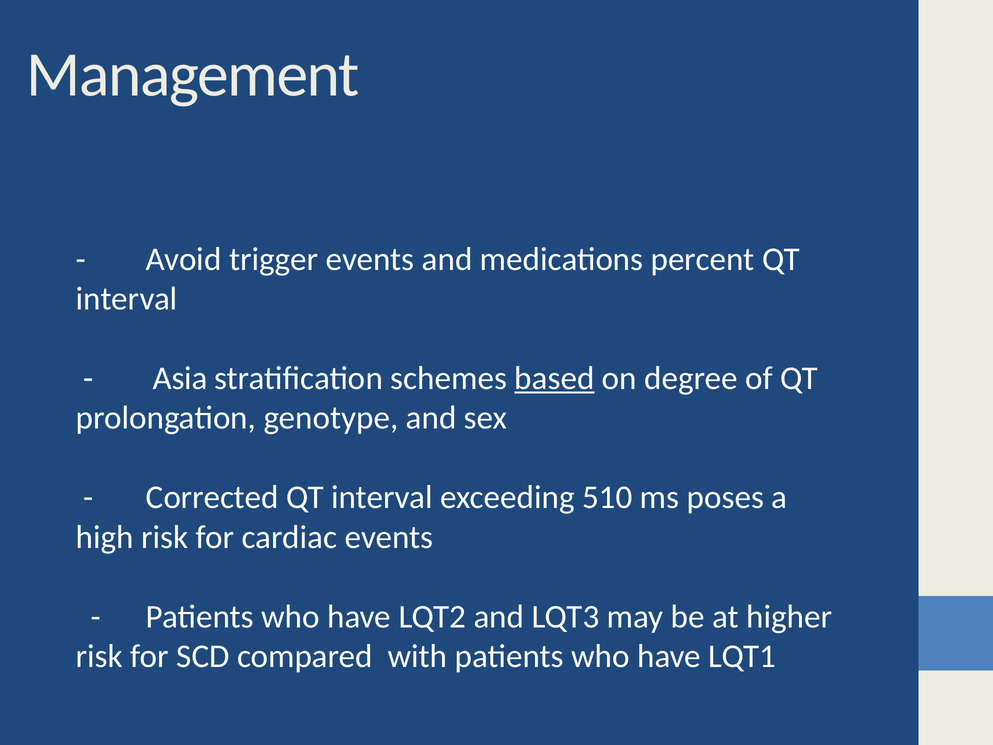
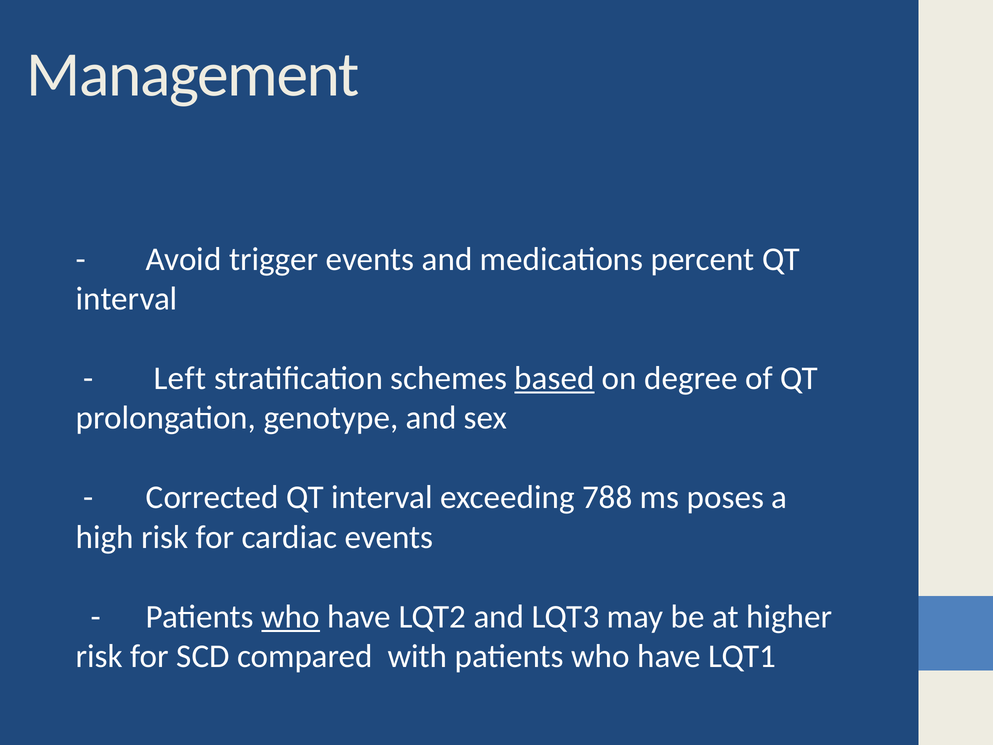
Asia: Asia -> Left (180, 378)
510: 510 -> 788 (607, 497)
who underline: none -> present (291, 616)
